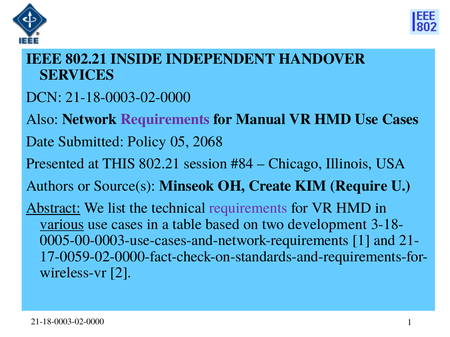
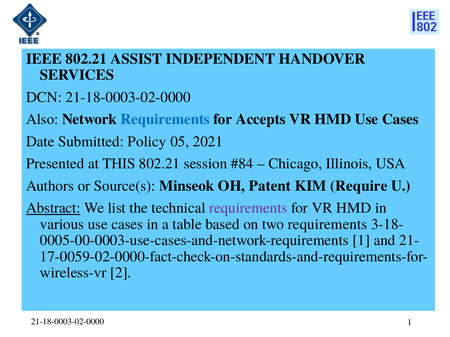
INSIDE: INSIDE -> ASSIST (136, 59)
Requirements colour: purple -> blue (165, 120)
Manual: Manual -> Accepts (261, 120)
2068: 2068 -> 2021 (208, 142)
Create: Create -> Patent (270, 186)
various underline: present -> none (62, 225)
two development: development -> requirements (328, 225)
